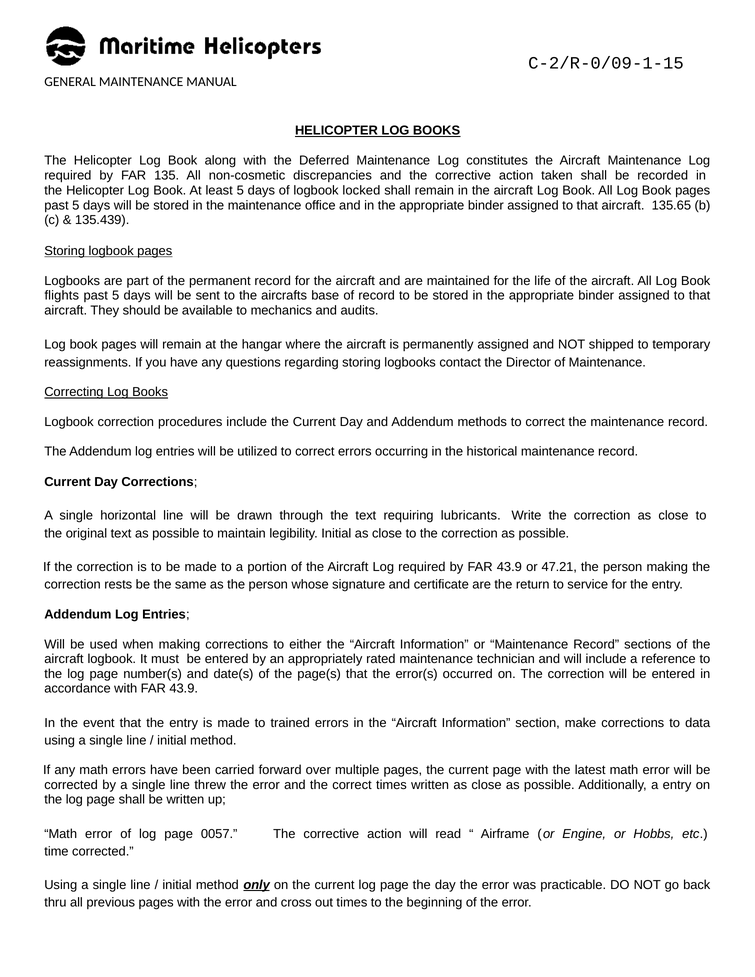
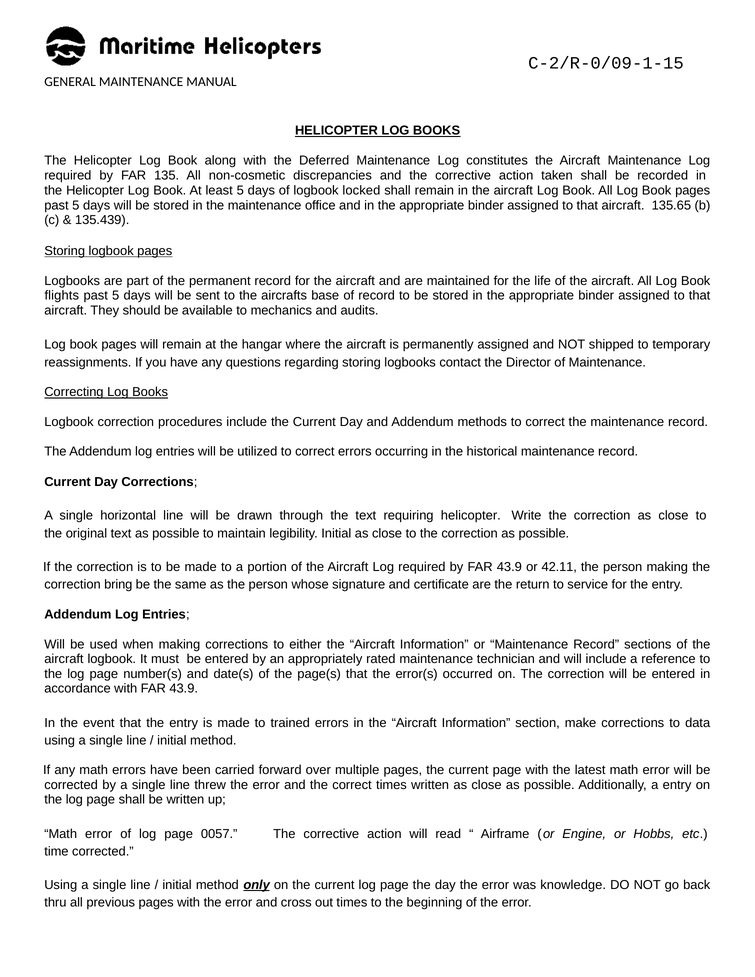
requiring lubricants: lubricants -> helicopter (471, 516)
47.21: 47.21 -> 42.11 (559, 567)
rests: rests -> bring (118, 585)
practicable: practicable -> knowledge (573, 885)
